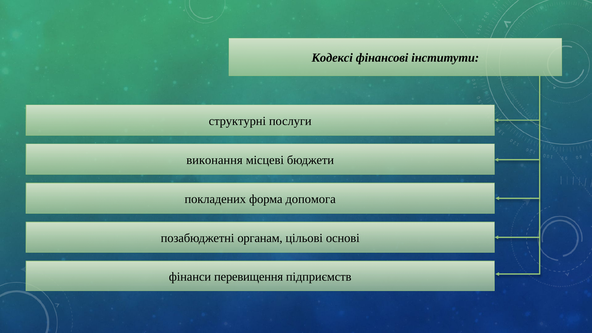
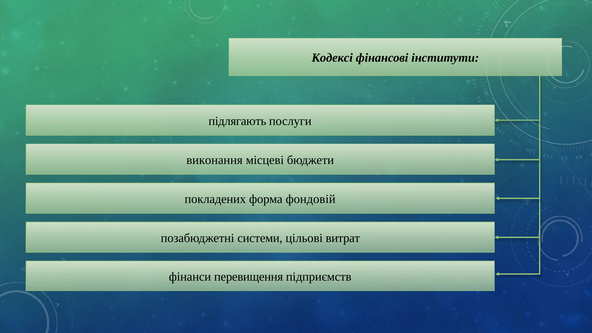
структурні: структурні -> підлягають (237, 121)
допомога: допомога -> фондовій (311, 199)
органам: органам -> системи (260, 238)
основі: основі -> витрат (343, 238)
